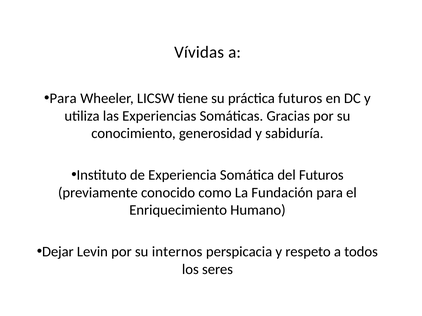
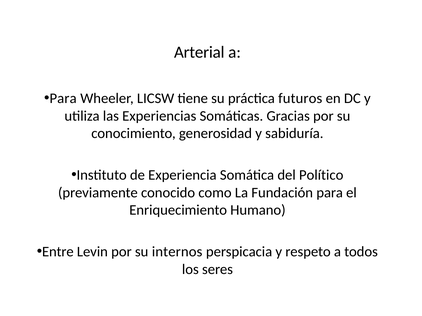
Vívidas: Vívidas -> Arterial (199, 52)
del Futuros: Futuros -> Político (321, 175)
Dejar: Dejar -> Entre (58, 252)
